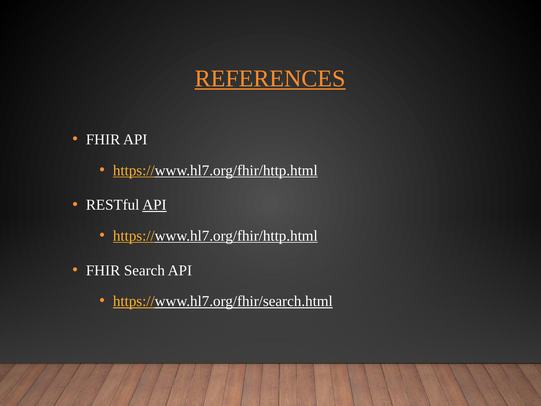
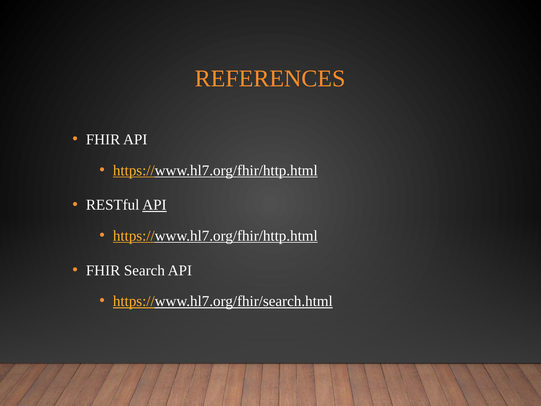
REFERENCES underline: present -> none (270, 78)
